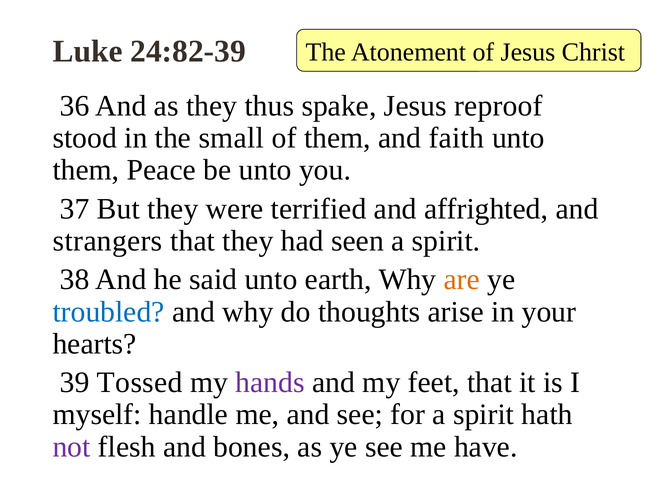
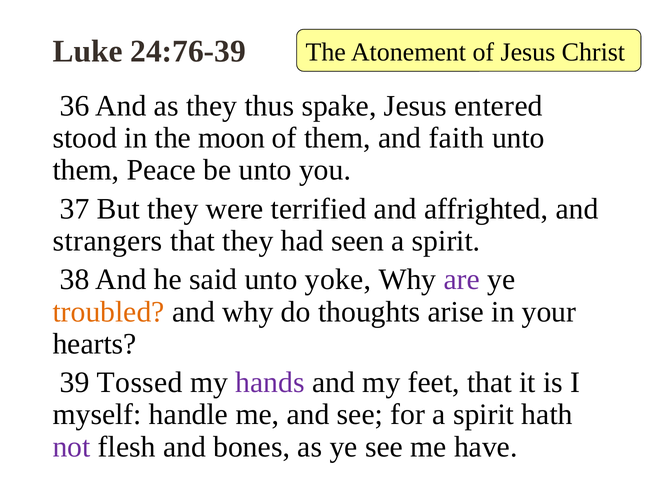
24:82-39: 24:82-39 -> 24:76-39 (188, 51)
reproof: reproof -> entered (498, 106)
small: small -> moon (232, 138)
earth: earth -> yoke (338, 280)
are colour: orange -> purple (462, 280)
troubled colour: blue -> orange (109, 312)
